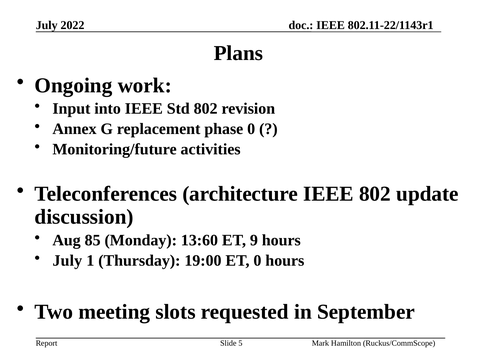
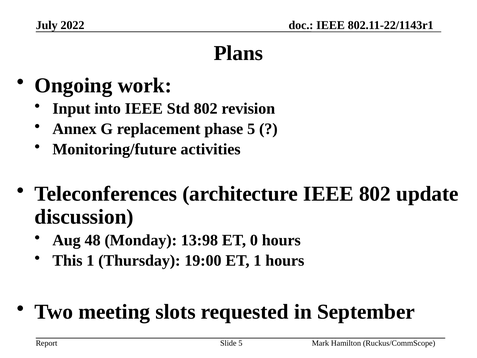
phase 0: 0 -> 5 (251, 129)
85: 85 -> 48 (93, 240)
13:60: 13:60 -> 13:98 (199, 240)
9: 9 -> 0 (254, 240)
July: July -> This (67, 260)
ET 0: 0 -> 1 (257, 260)
